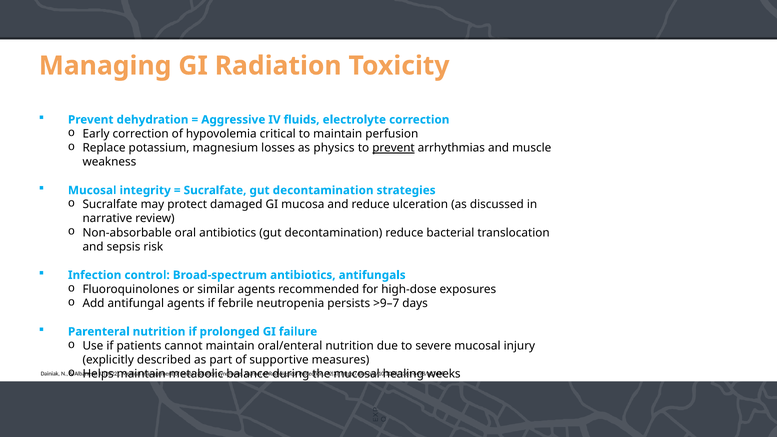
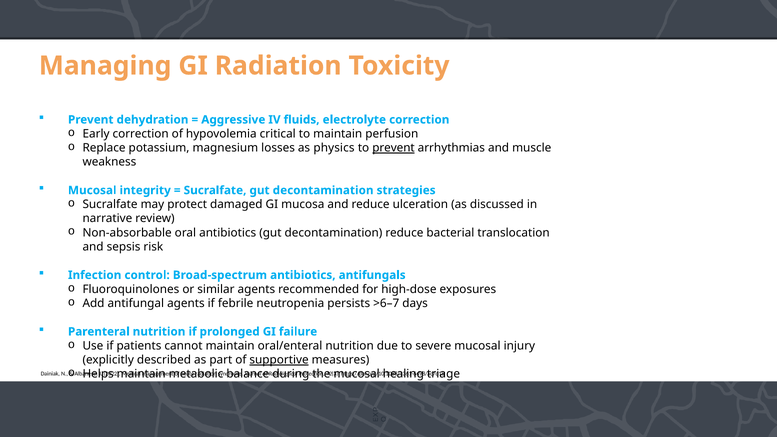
>9–7: >9–7 -> >6–7 (386, 303)
supportive underline: none -> present (279, 360)
weeks: weeks -> triage (444, 374)
